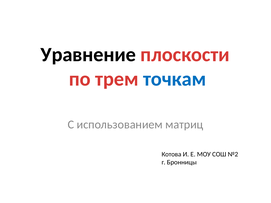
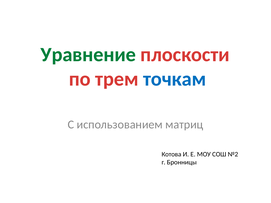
Уравнение colour: black -> green (88, 55)
